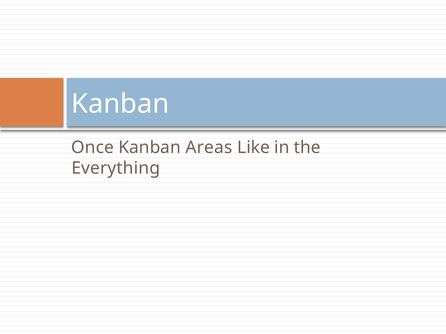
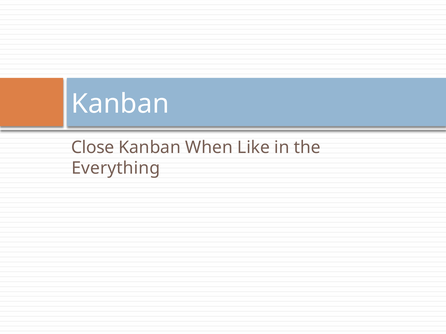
Once: Once -> Close (93, 148)
Areas: Areas -> When (209, 148)
